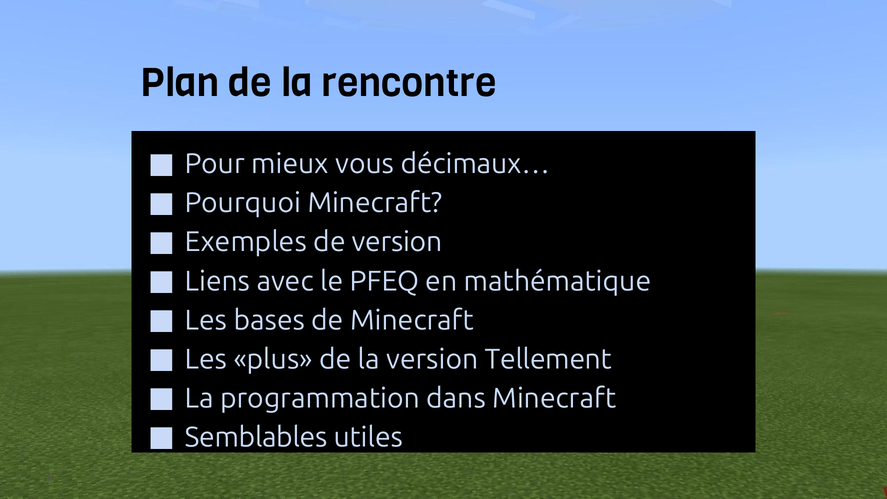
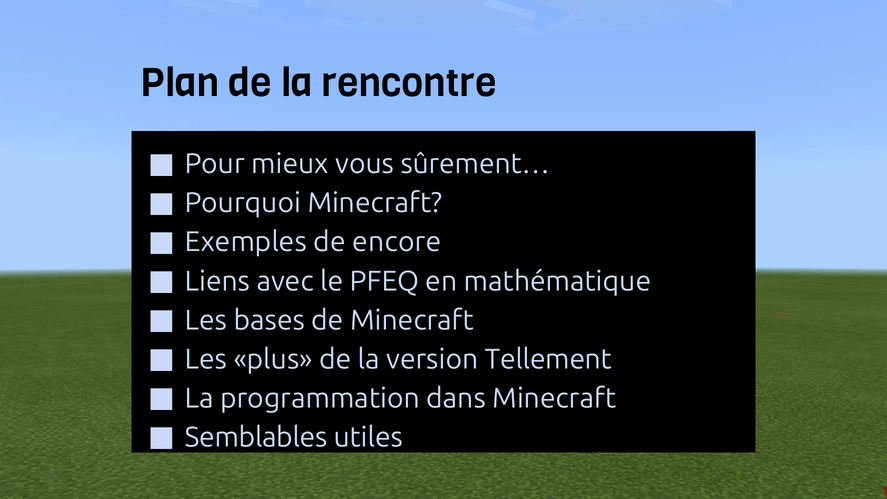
décimaux…: décimaux… -> sûrement… (475, 164)
de version: version -> encore (397, 242)
